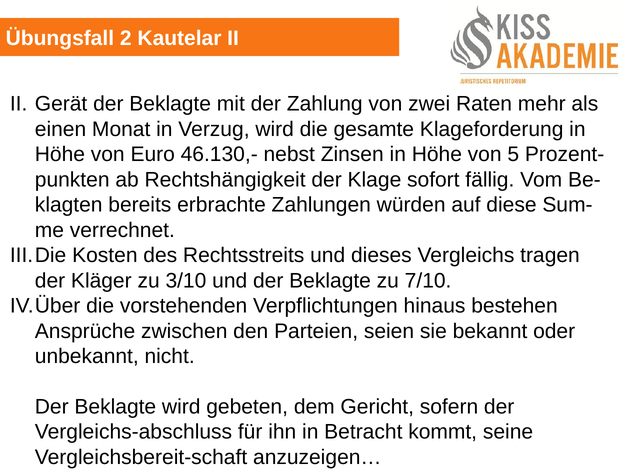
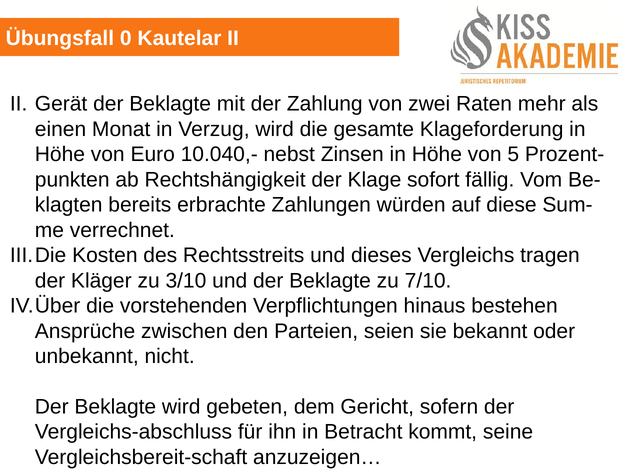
2: 2 -> 0 (126, 38)
46.130,-: 46.130,- -> 10.040,- (219, 154)
